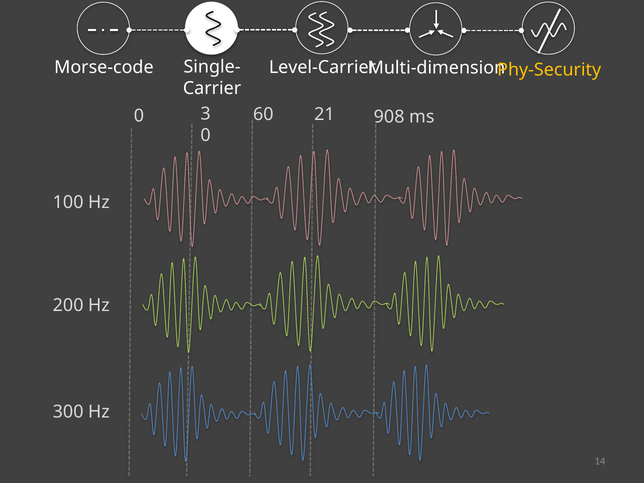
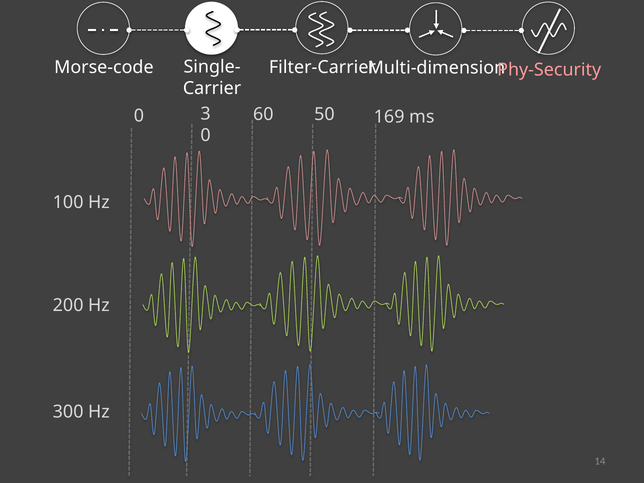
Level-Carrier: Level-Carrier -> Filter-Carrier (322, 67)
Phy-Security colour: yellow -> pink (549, 70)
21: 21 -> 50 (324, 114)
908: 908 -> 169 (389, 117)
